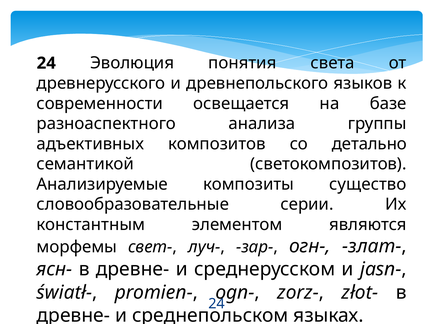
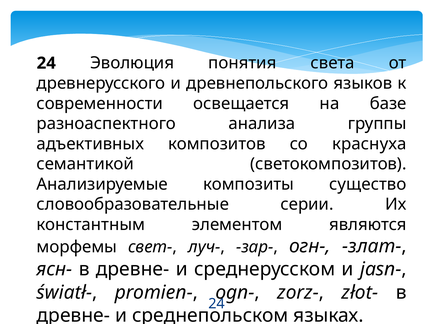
детально: детально -> краснуха (369, 144)
